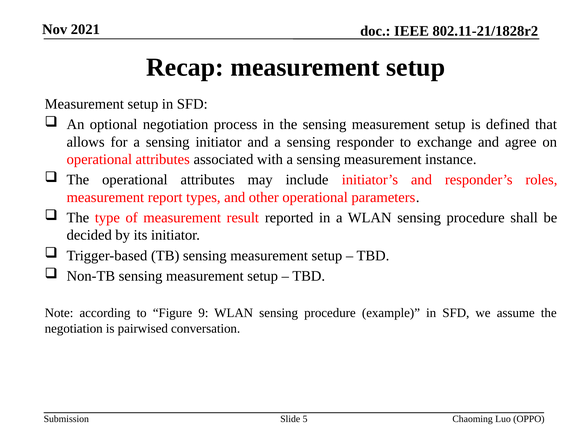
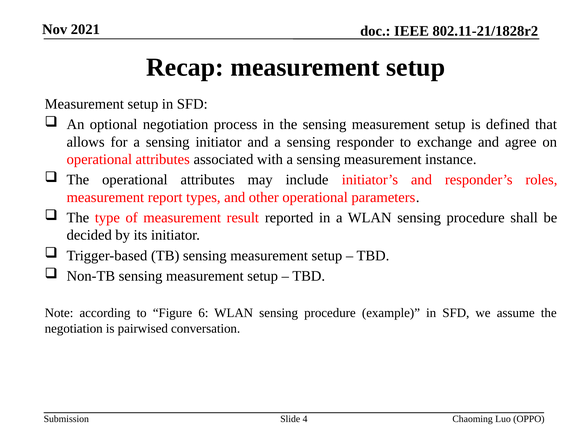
9: 9 -> 6 (203, 313)
5: 5 -> 4 (305, 419)
